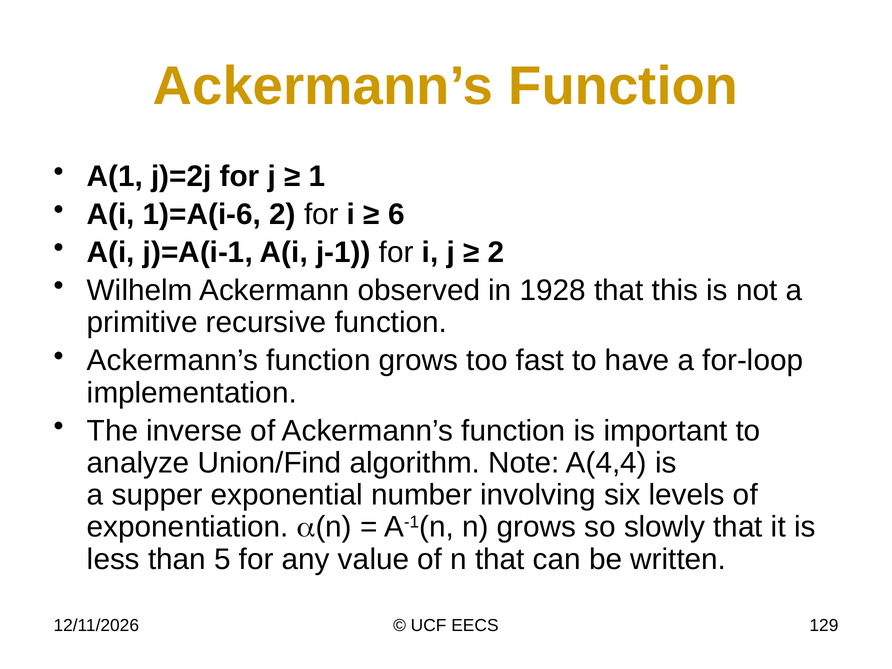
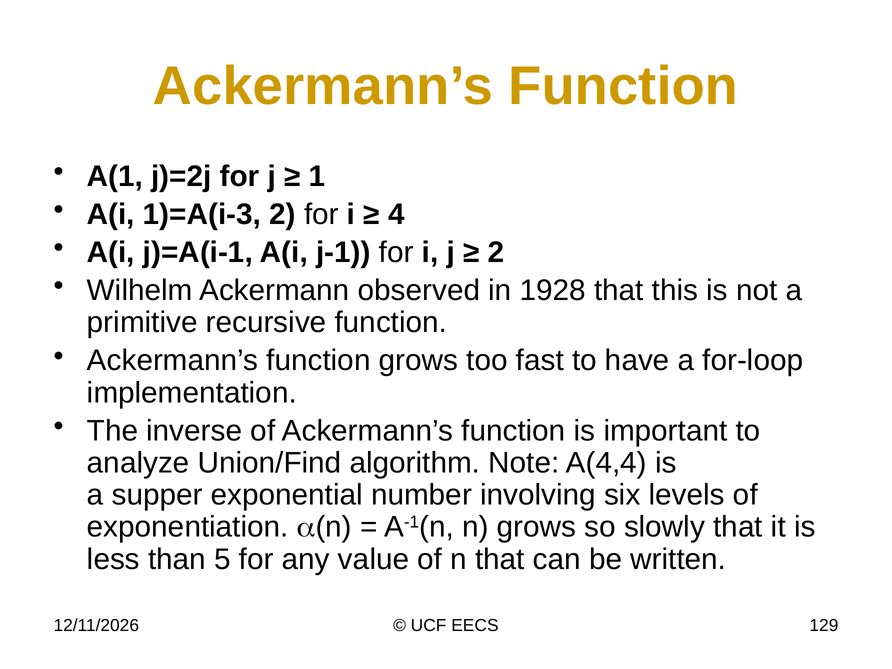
1)=A(i-6: 1)=A(i-6 -> 1)=A(i-3 (202, 214)
6: 6 -> 4 (396, 214)
